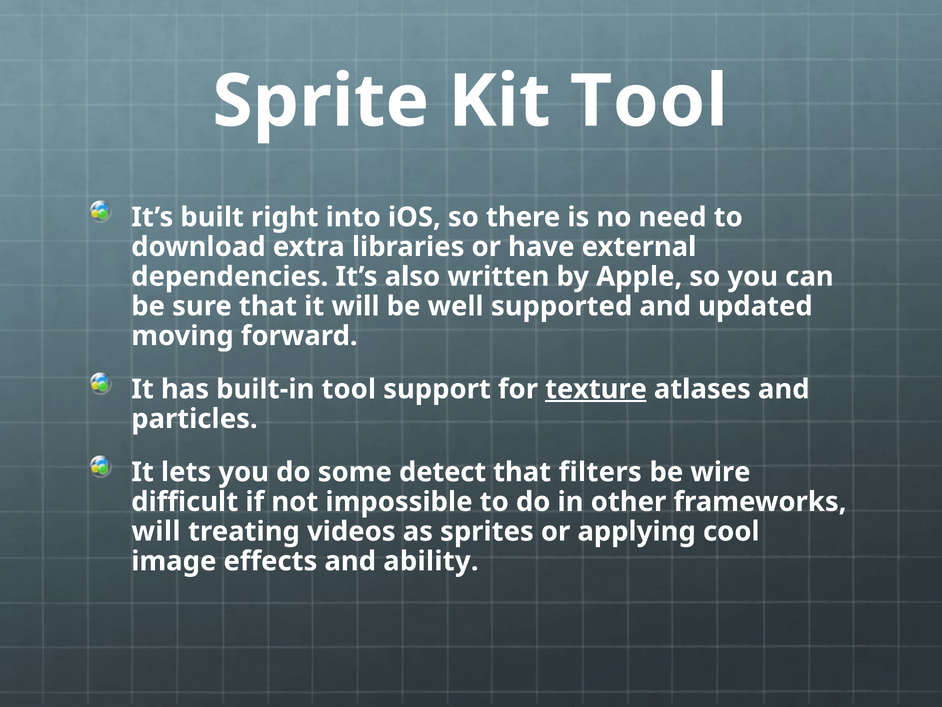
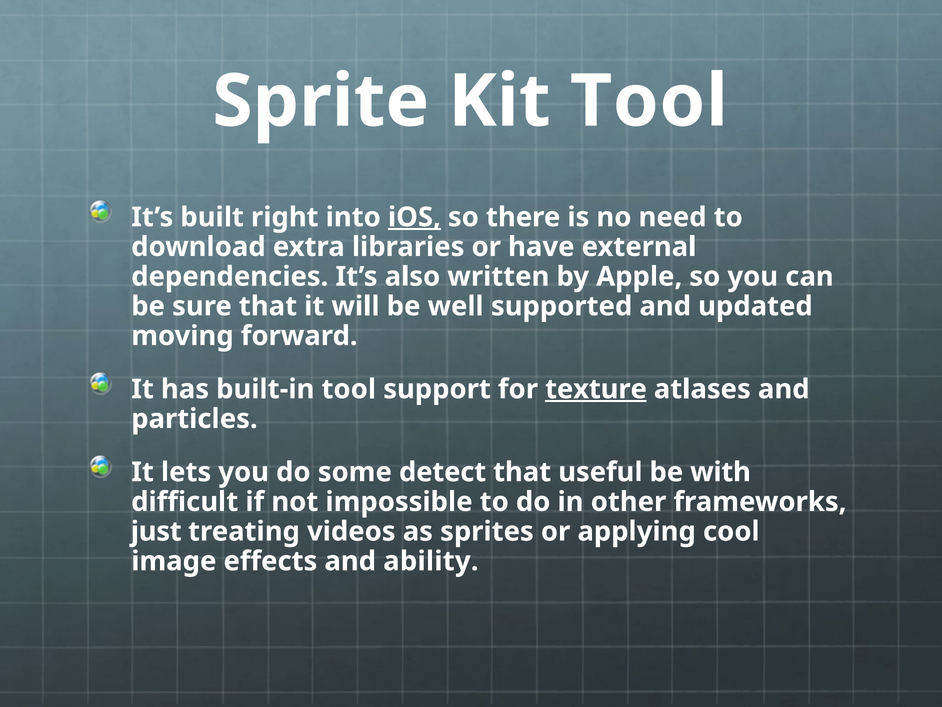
iOS underline: none -> present (414, 217)
filters: filters -> useful (600, 472)
wire: wire -> with (720, 472)
will: will -> just (156, 531)
